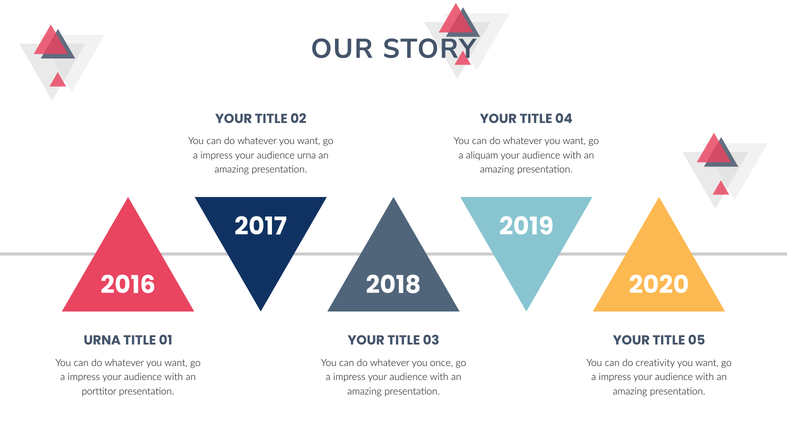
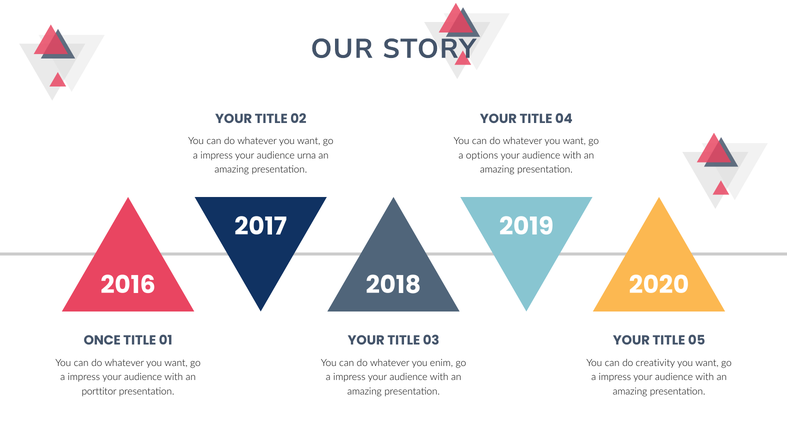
aliquam: aliquam -> options (482, 155)
URNA: URNA -> ONCE (102, 340)
once: once -> enim (441, 363)
